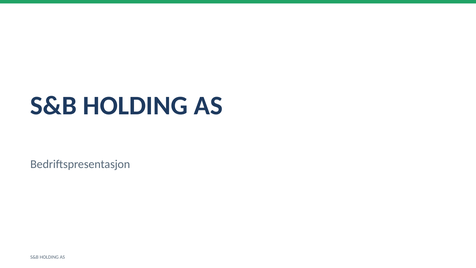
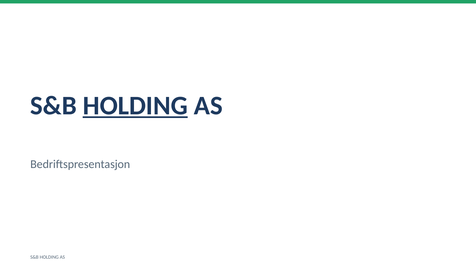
HOLDING underline: none -> present (135, 106)
